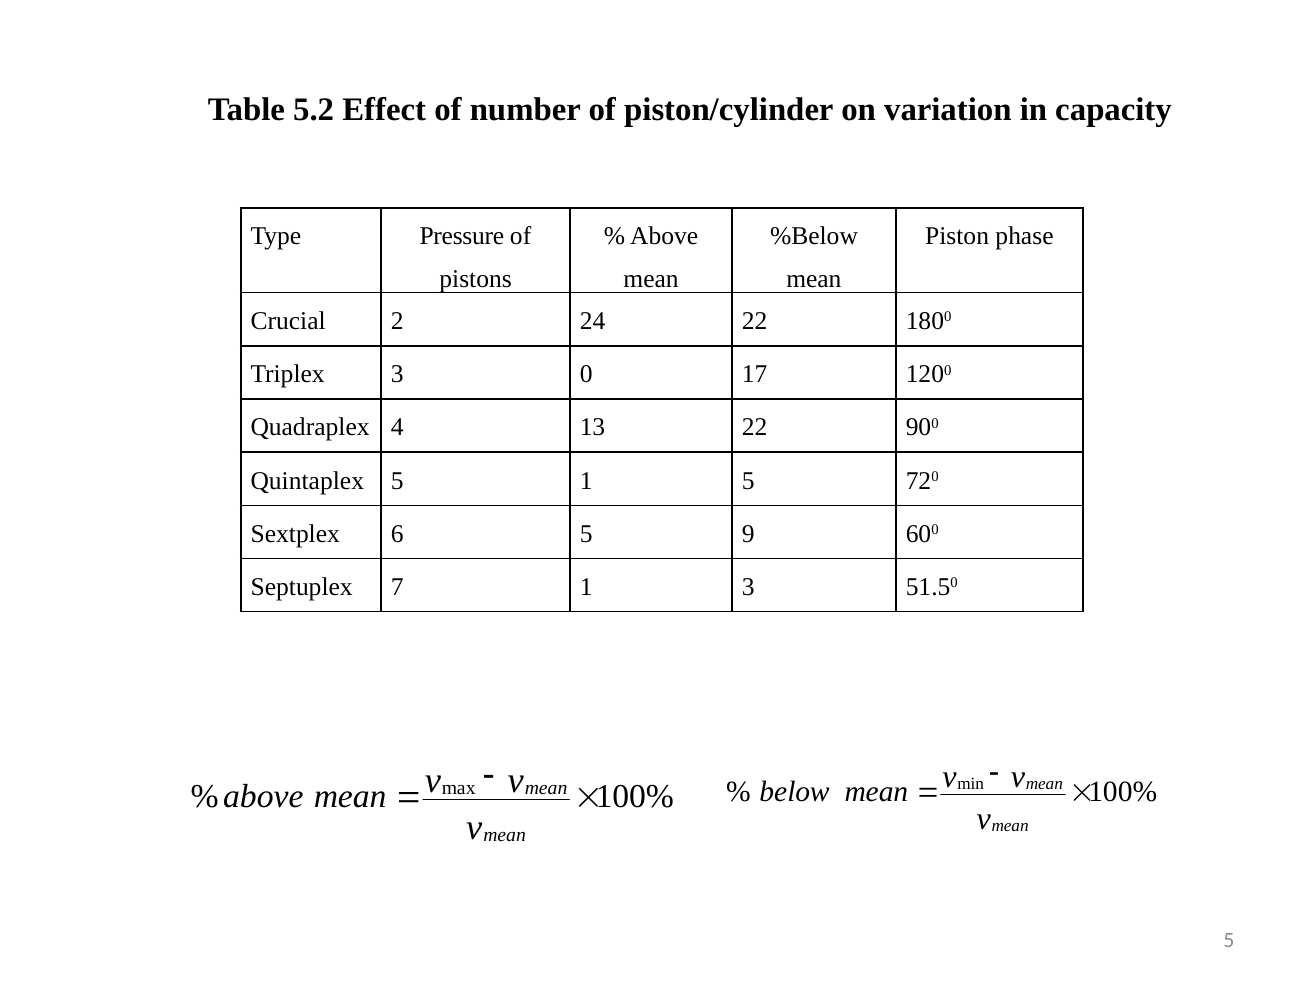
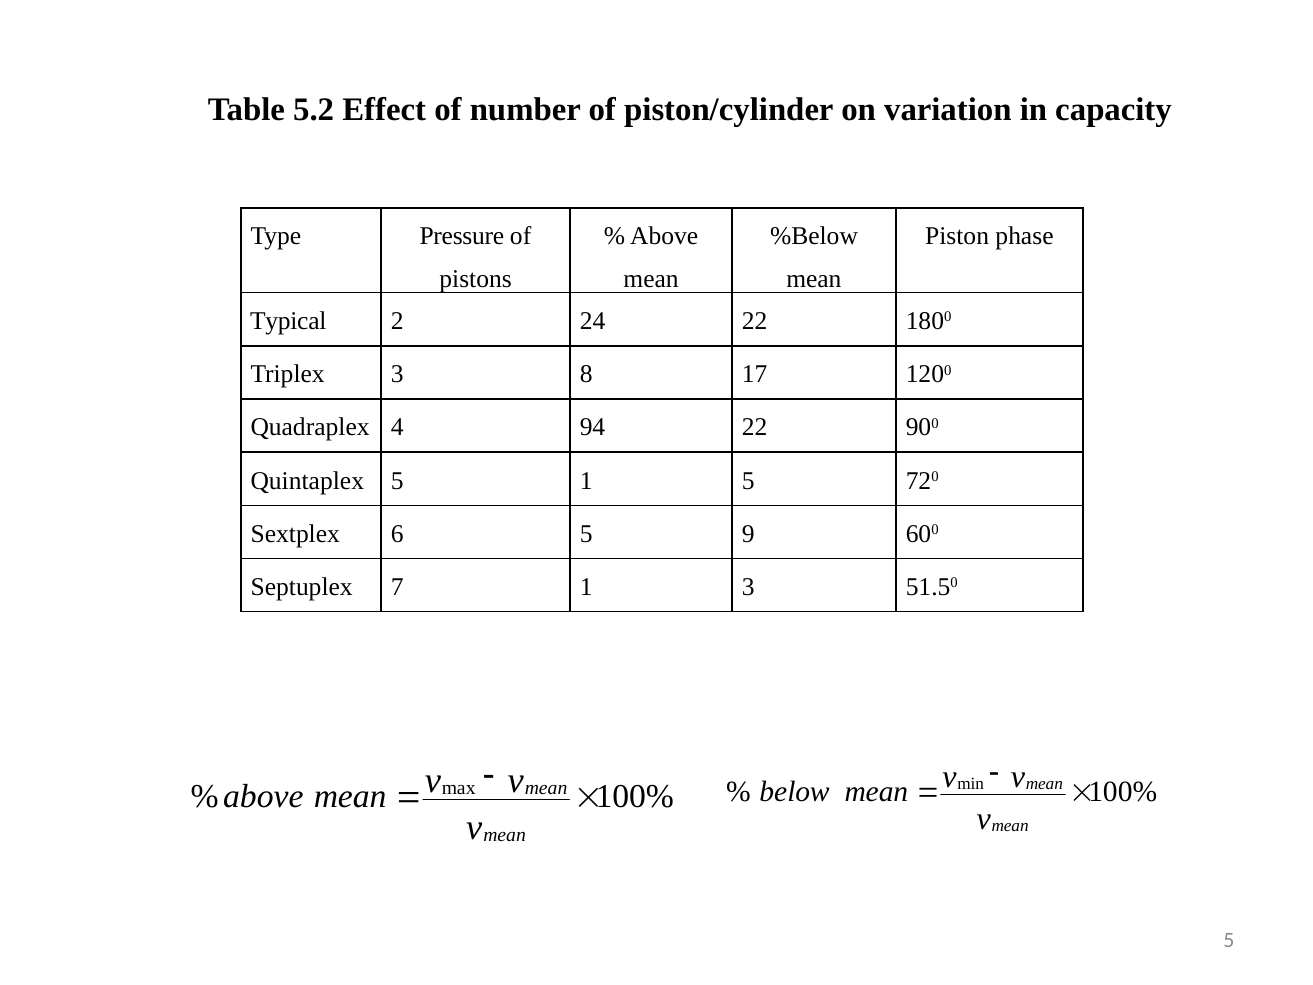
Crucial: Crucial -> Typical (288, 321)
0: 0 -> 8 (586, 374)
13: 13 -> 94 (592, 427)
